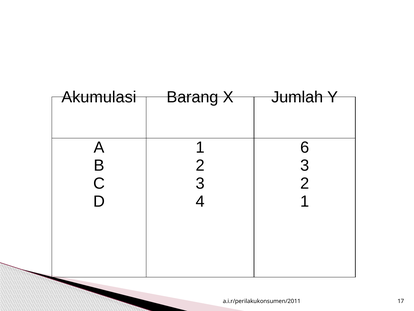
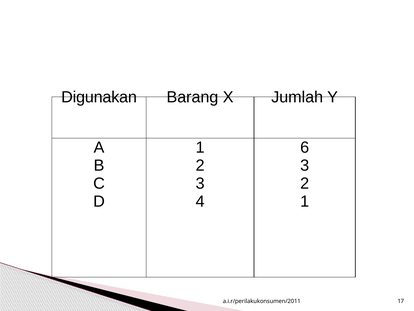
Akumulasi: Akumulasi -> Digunakan (99, 97)
